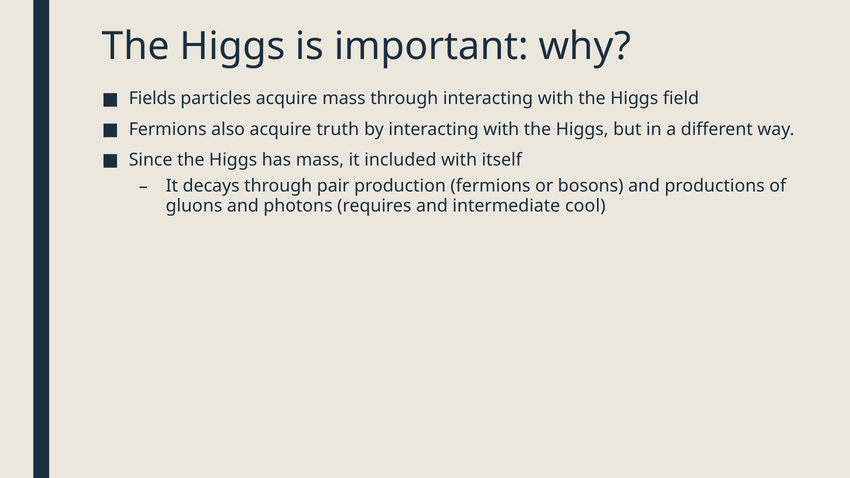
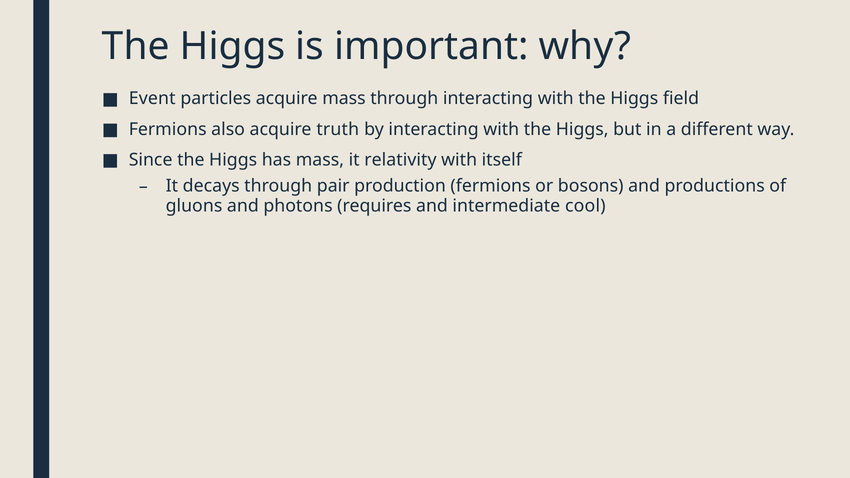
Fields: Fields -> Event (152, 99)
included: included -> relativity (400, 160)
